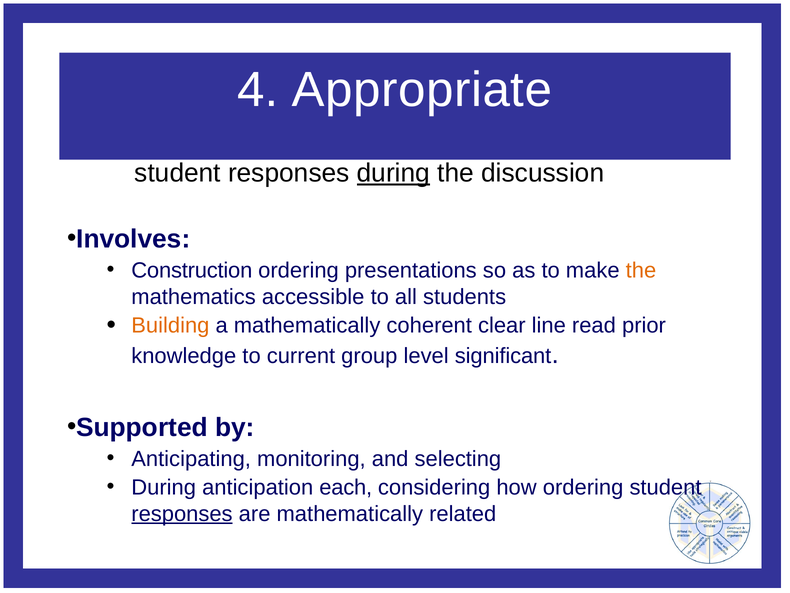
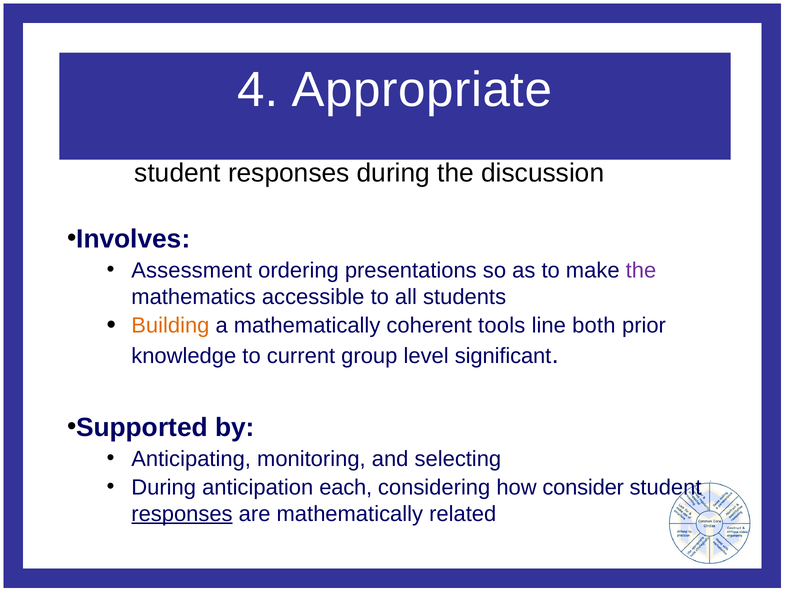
during underline: present -> none (393, 173)
Construction: Construction -> Assessment (192, 270)
the colour: orange -> purple (641, 270)
clear: clear -> tools (502, 325)
read: read -> both (594, 325)
how ordering: ordering -> consider (583, 487)
